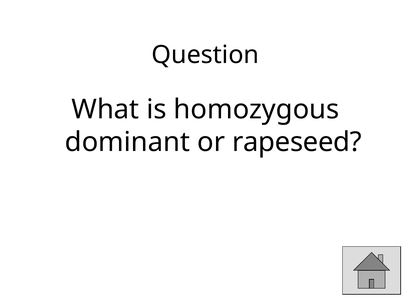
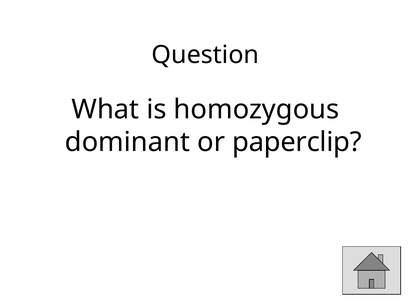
rapeseed: rapeseed -> paperclip (297, 142)
